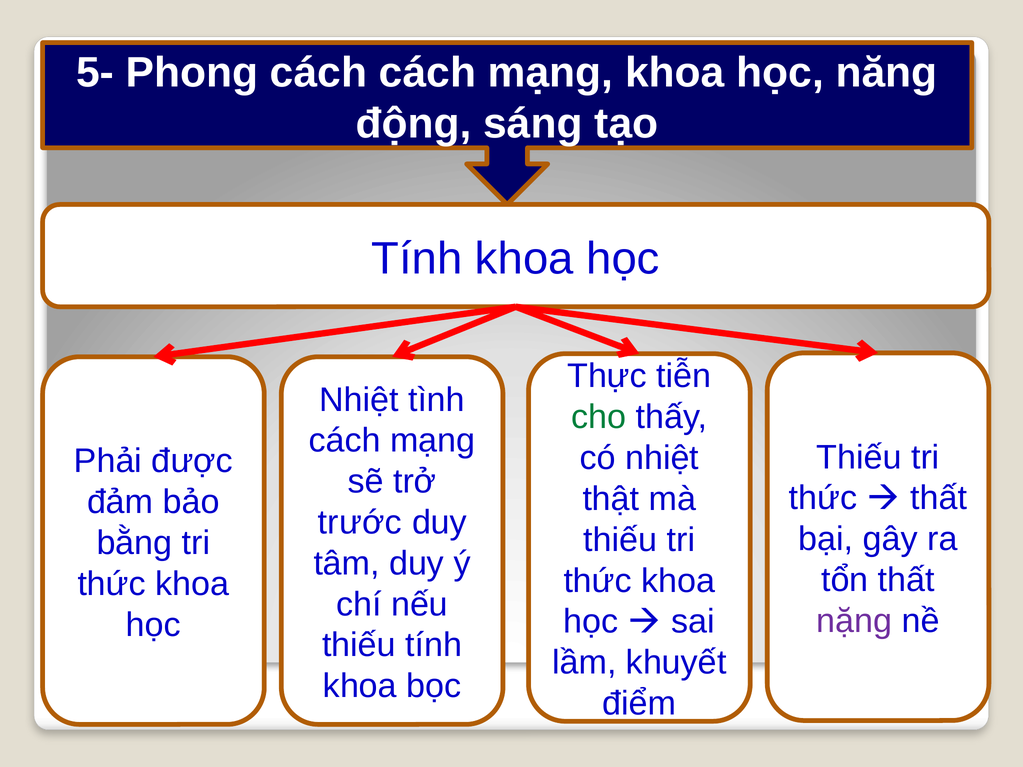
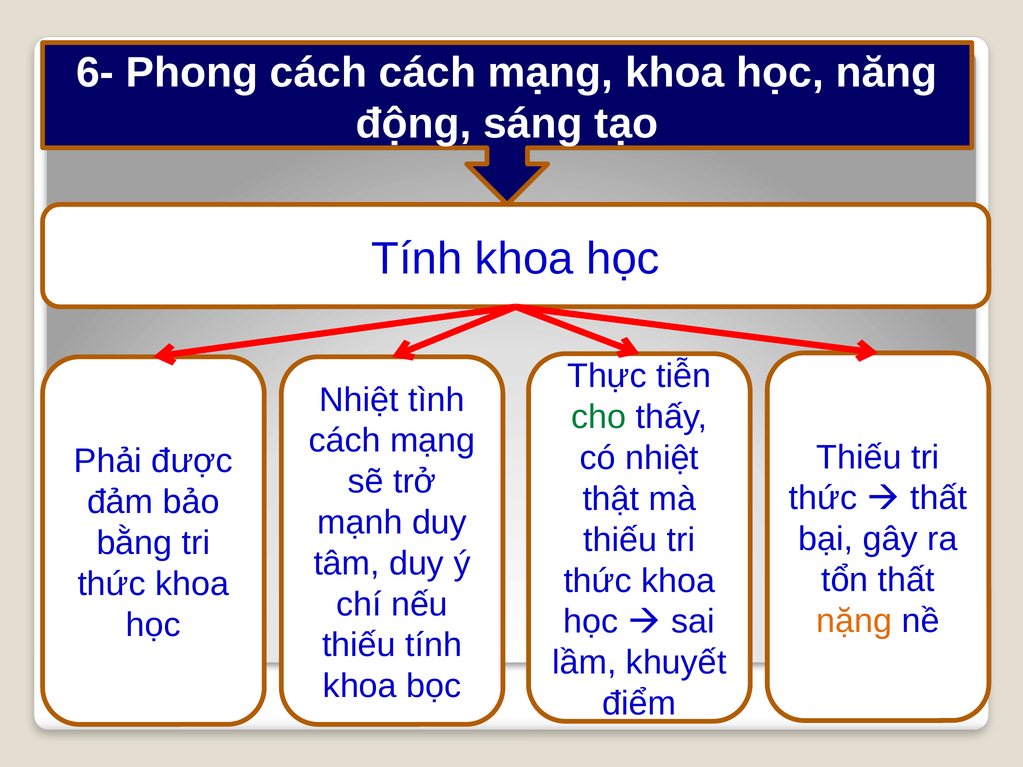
5-: 5- -> 6- (95, 73)
trước: trước -> mạnh (360, 523)
nặng colour: purple -> orange (854, 621)
